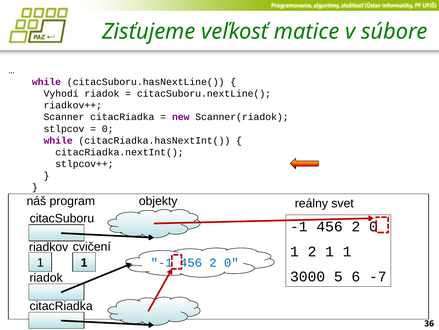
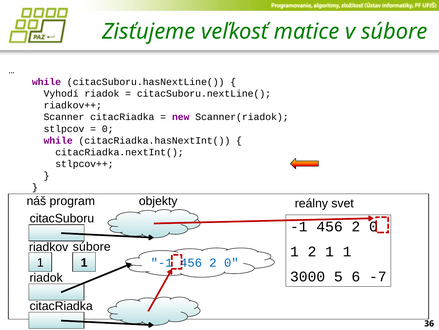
cvičení: cvičení -> súbore (92, 246)
